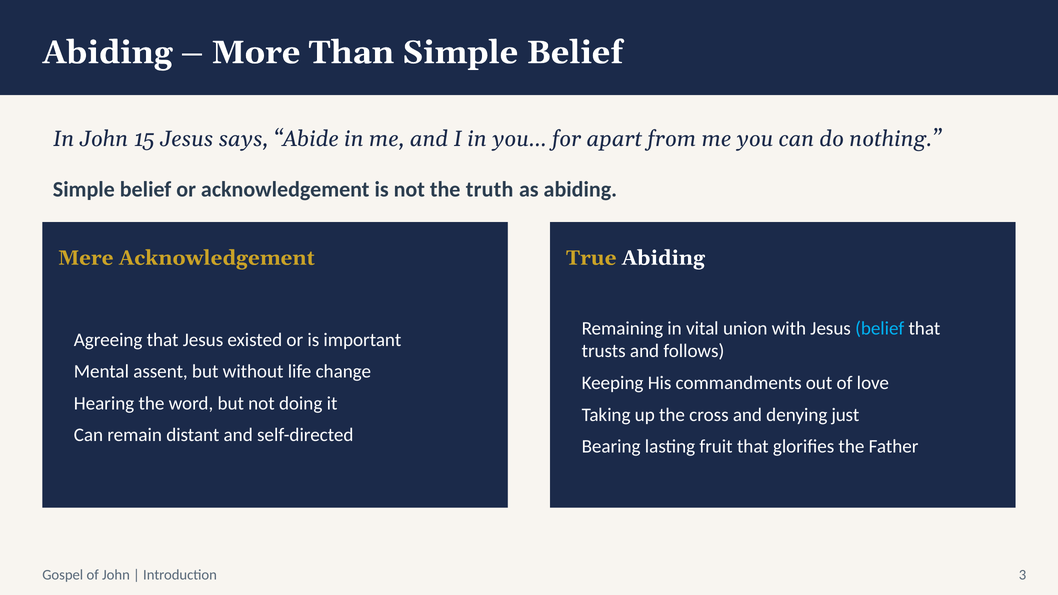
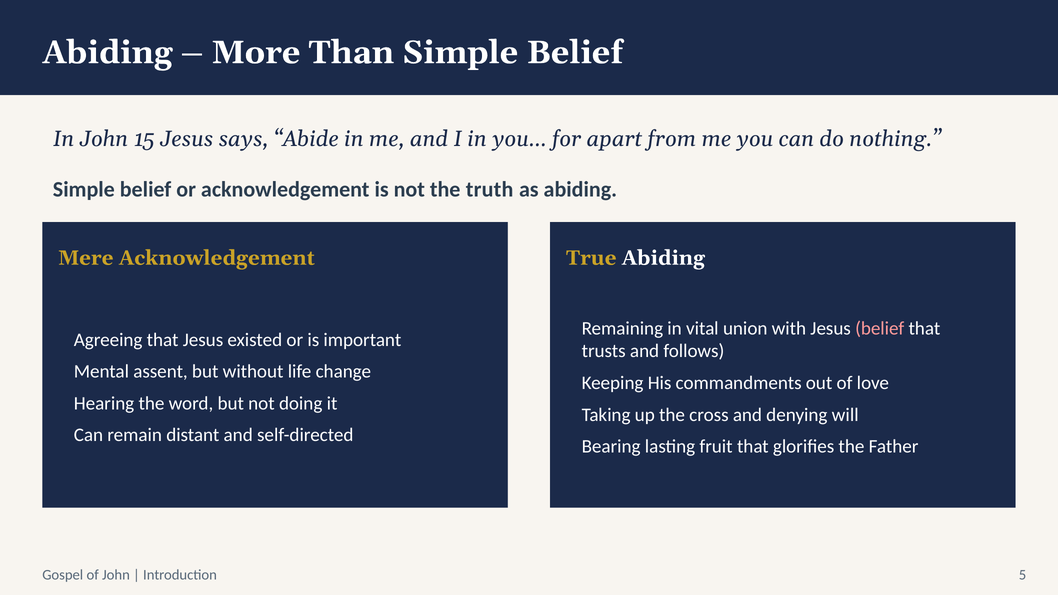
belief colour: light blue -> pink (880, 328)
just: just -> will (845, 415)
3: 3 -> 5 (1023, 575)
